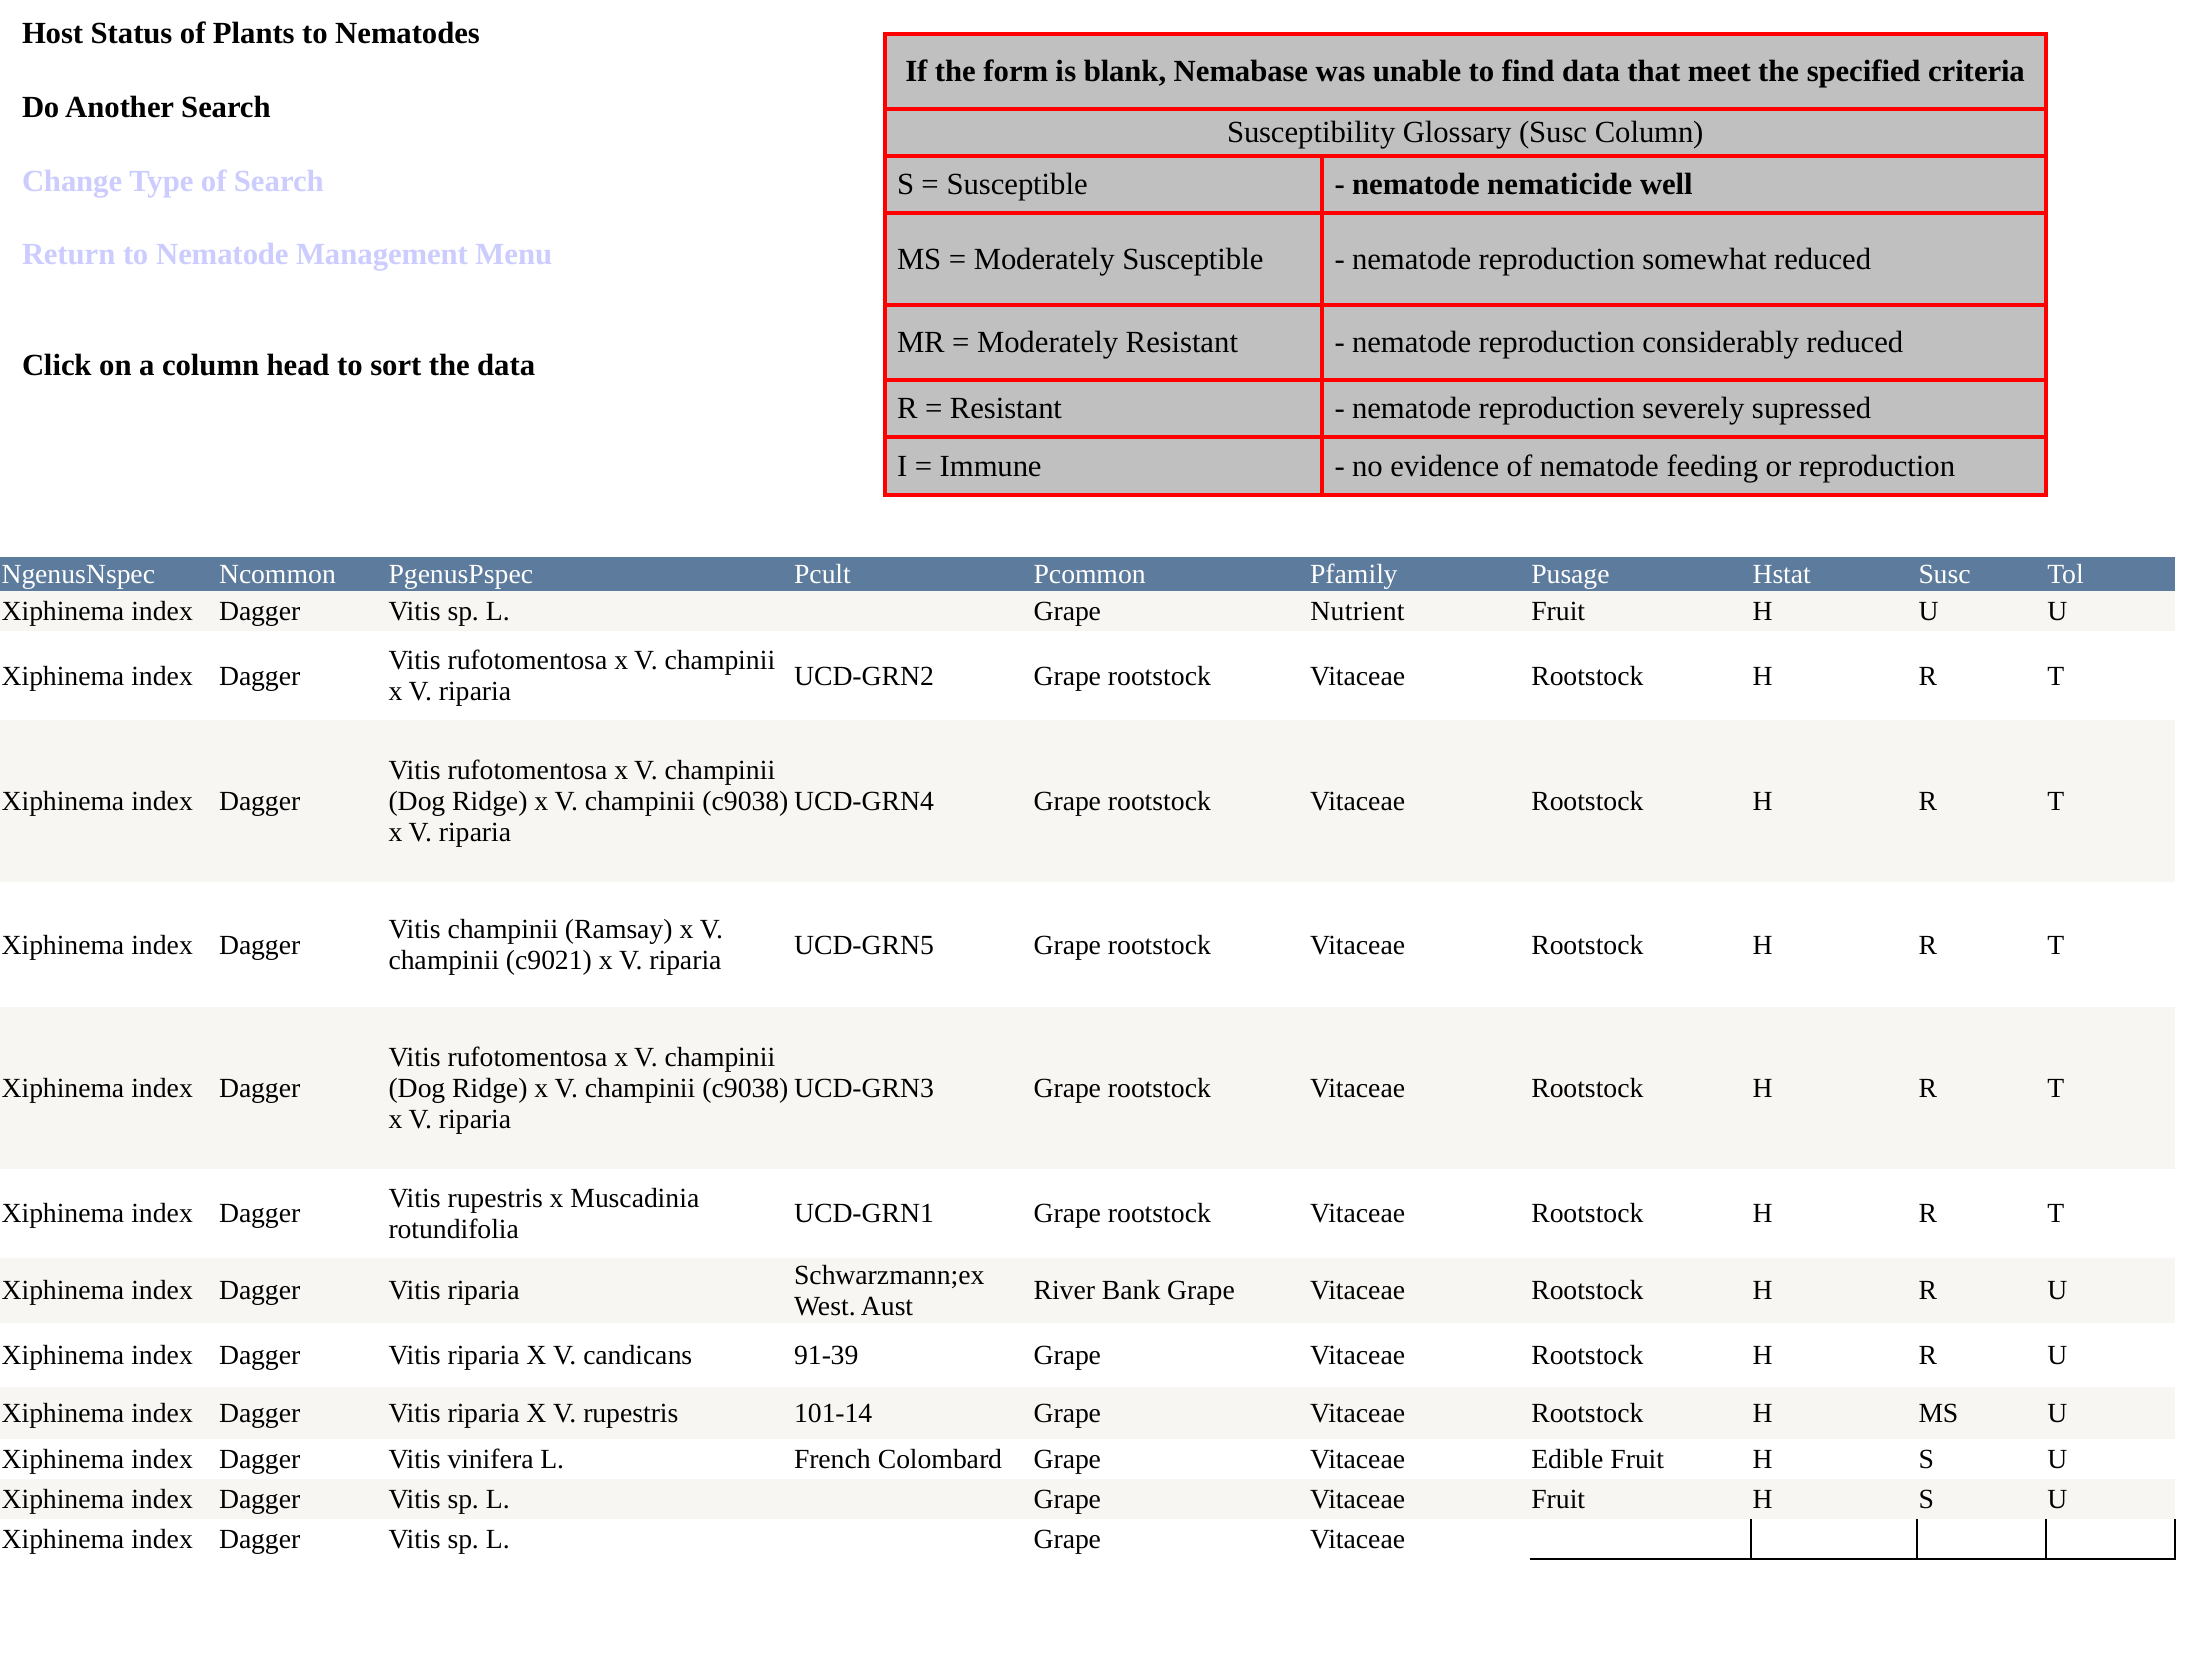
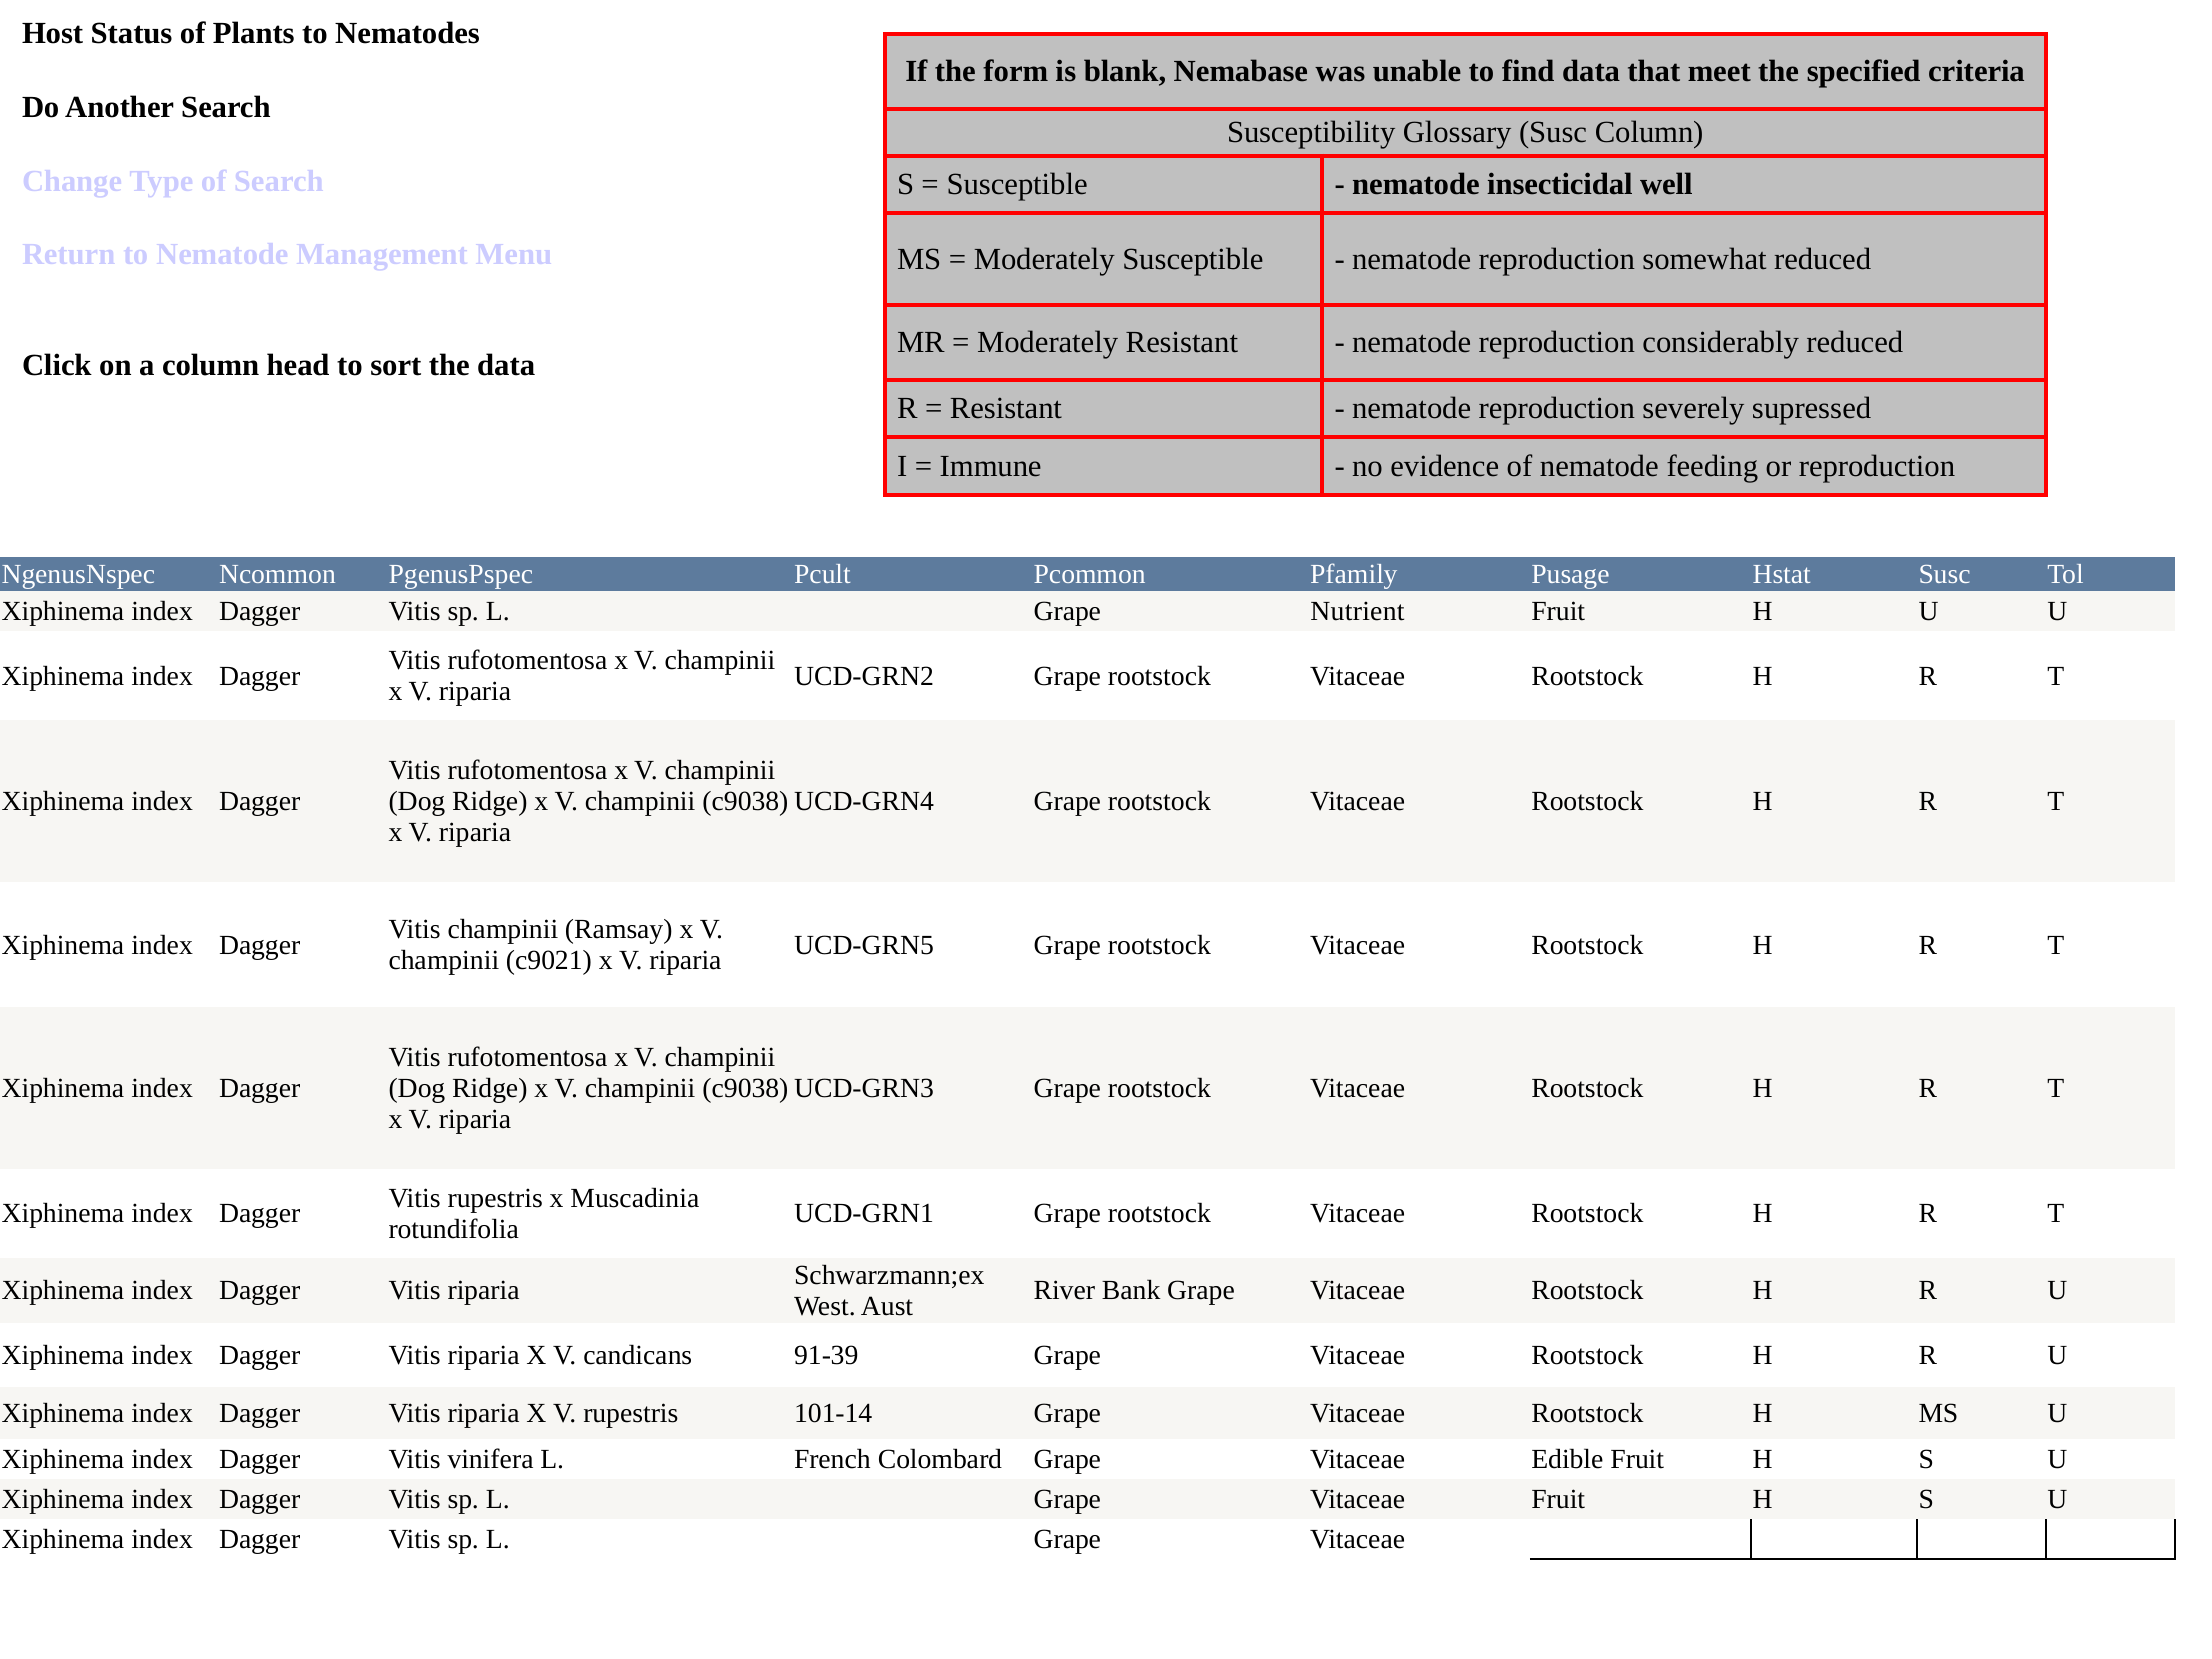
nematicide: nematicide -> insecticidal (1560, 185)
